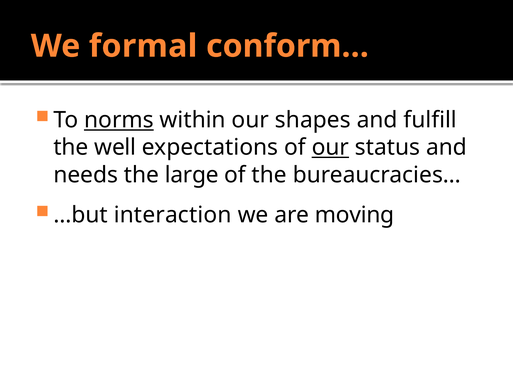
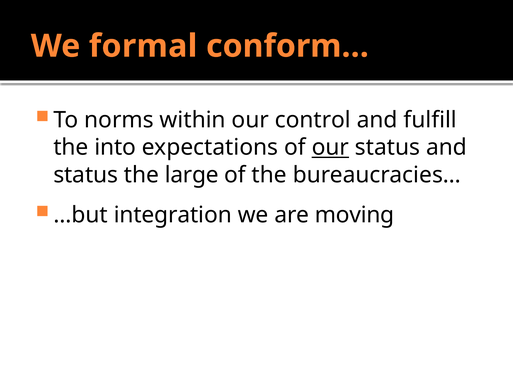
norms underline: present -> none (119, 120)
shapes: shapes -> control (313, 120)
well: well -> into (115, 147)
needs: needs -> status (86, 175)
interaction: interaction -> integration (173, 215)
